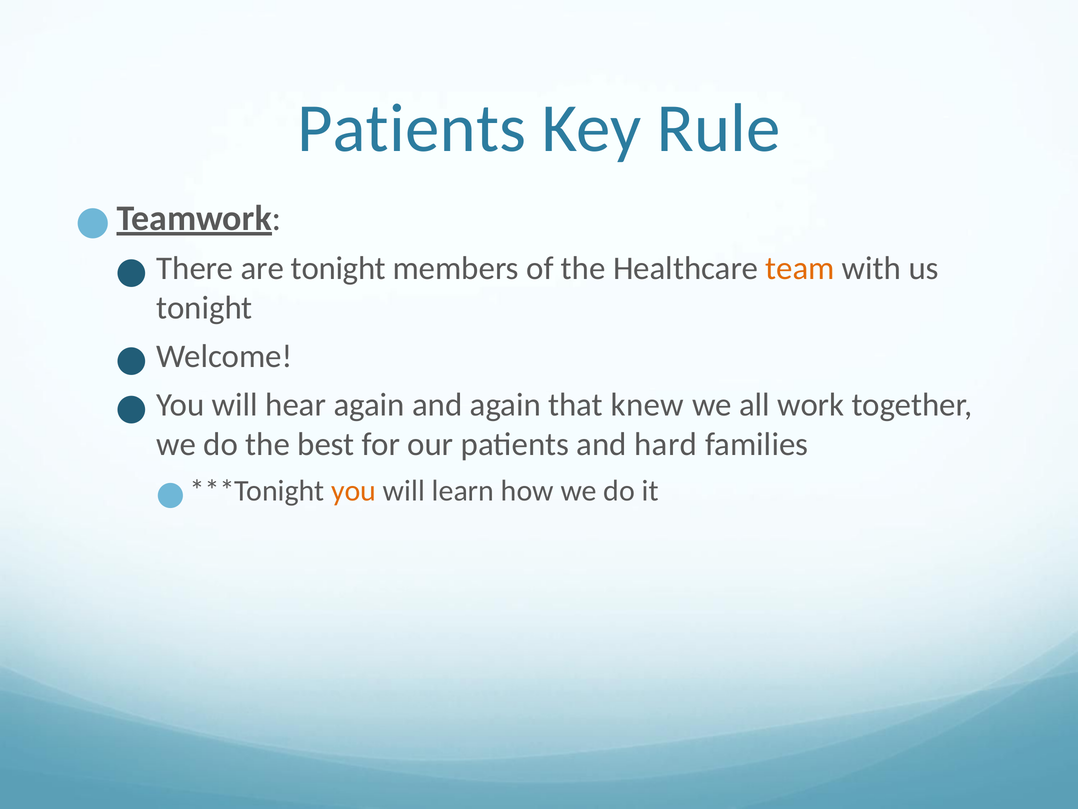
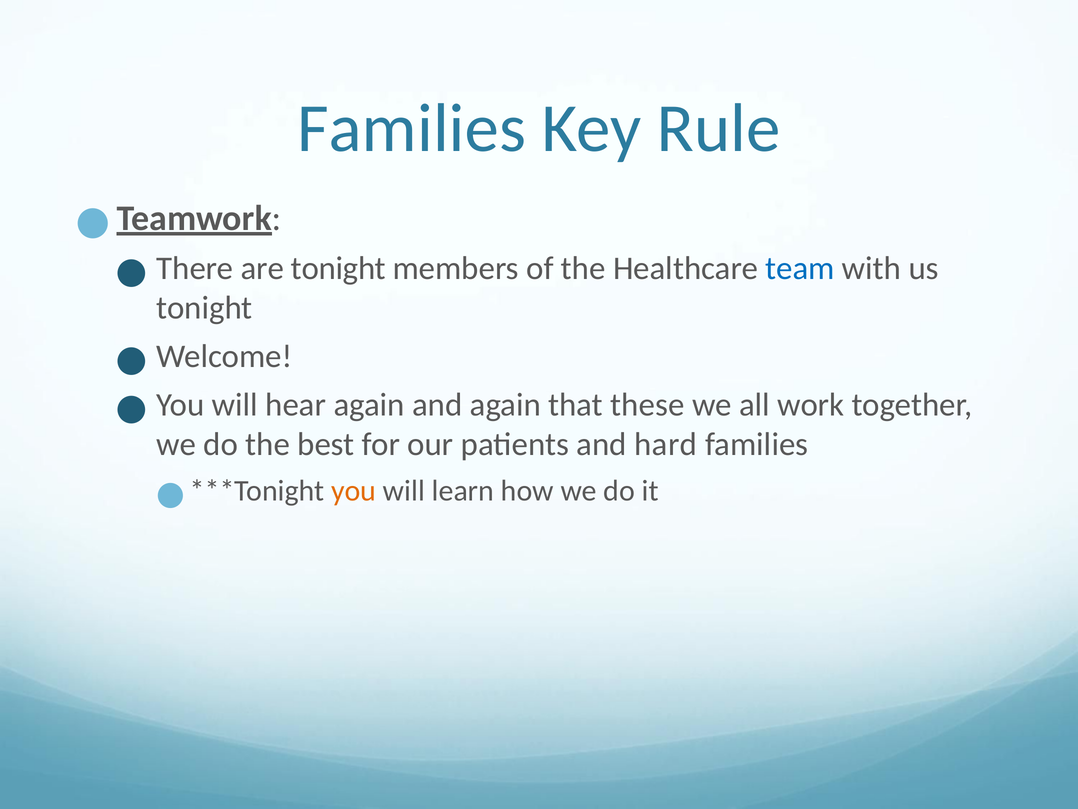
Patients: Patients -> Families (412, 128)
team colour: orange -> blue (800, 268)
knew: knew -> these (648, 405)
